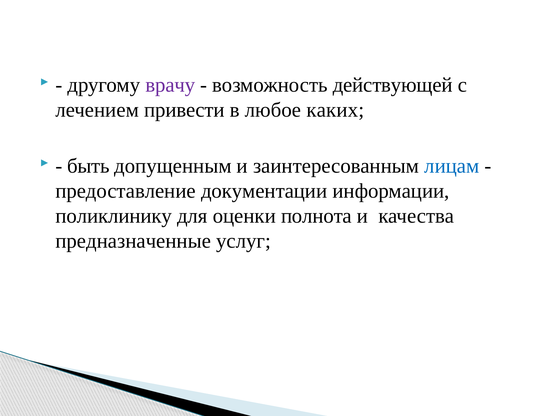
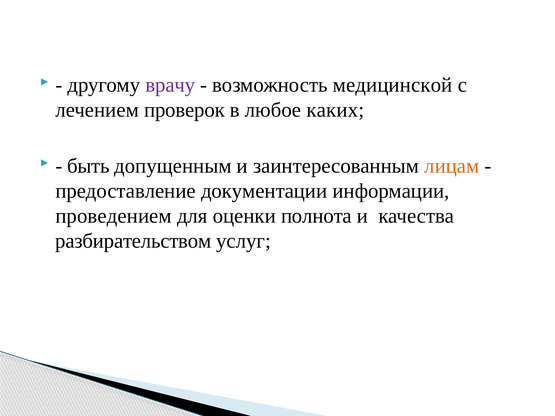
действующей: действующей -> медицинской (393, 85)
привести: привести -> проверок (184, 110)
лицам colour: blue -> orange (452, 166)
поликлинику: поликлинику -> проведением (114, 216)
предназначенные: предназначенные -> разбирательством (133, 241)
